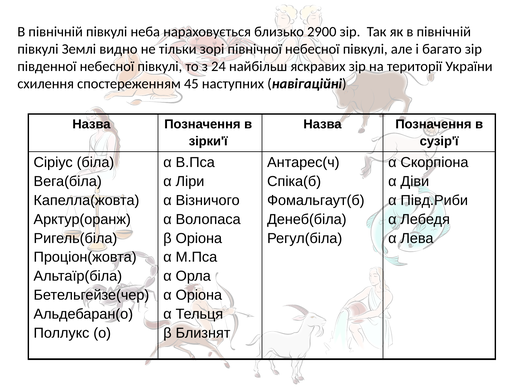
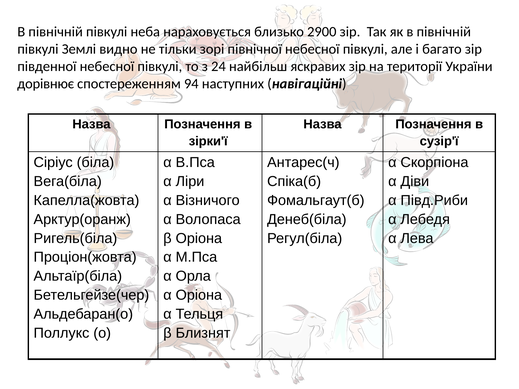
схилення: схилення -> дорівнює (46, 84)
45: 45 -> 94 (191, 84)
